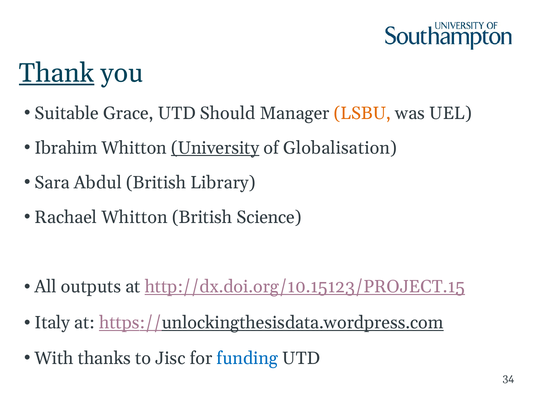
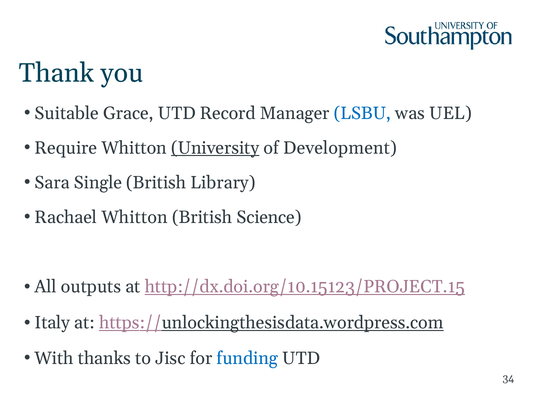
Thank underline: present -> none (57, 73)
Should: Should -> Record (228, 113)
LSBU colour: orange -> blue (362, 113)
Ibrahim: Ibrahim -> Require (66, 148)
Globalisation: Globalisation -> Development (340, 148)
Abdul: Abdul -> Single (98, 182)
